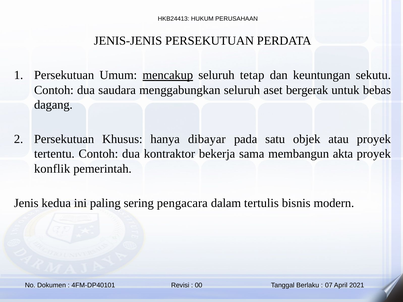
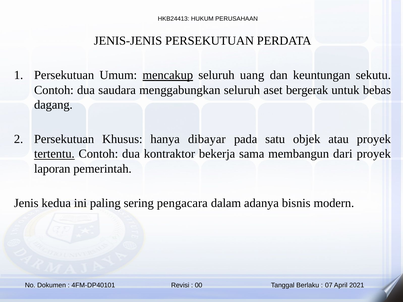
tetap: tetap -> uang (252, 75)
tertentu underline: none -> present (54, 154)
akta: akta -> dari (343, 154)
konflik: konflik -> laporan (52, 169)
tertulis: tertulis -> adanya (261, 203)
